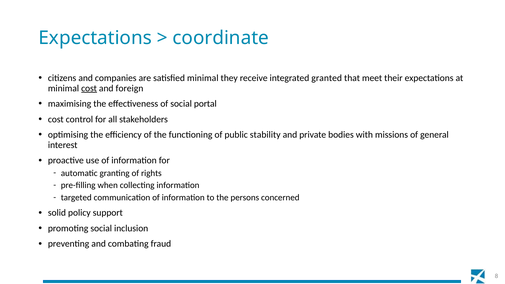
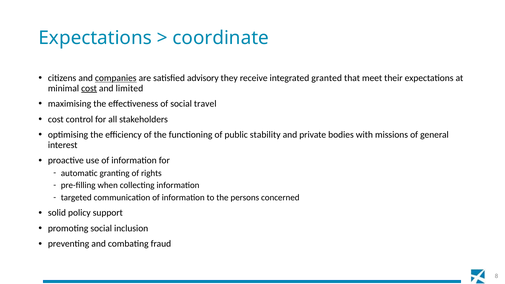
companies underline: none -> present (116, 78)
satisfied minimal: minimal -> advisory (203, 78)
foreign: foreign -> limited (129, 88)
portal: portal -> travel (205, 104)
